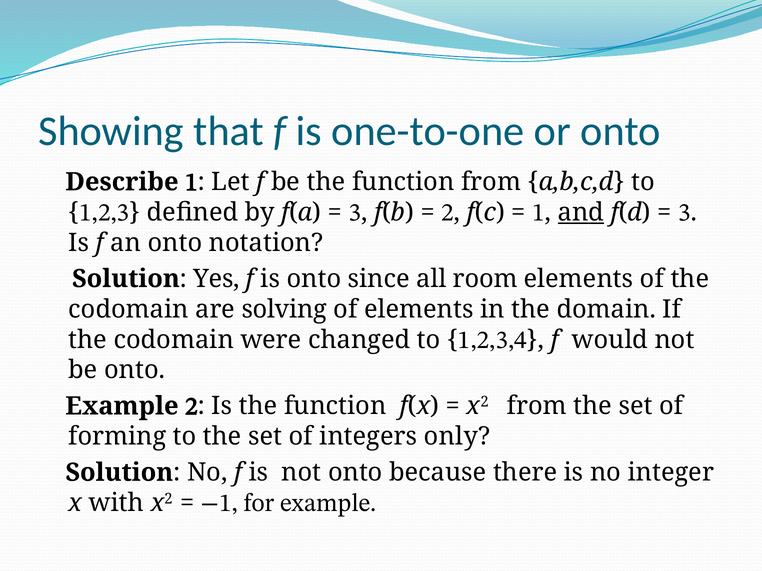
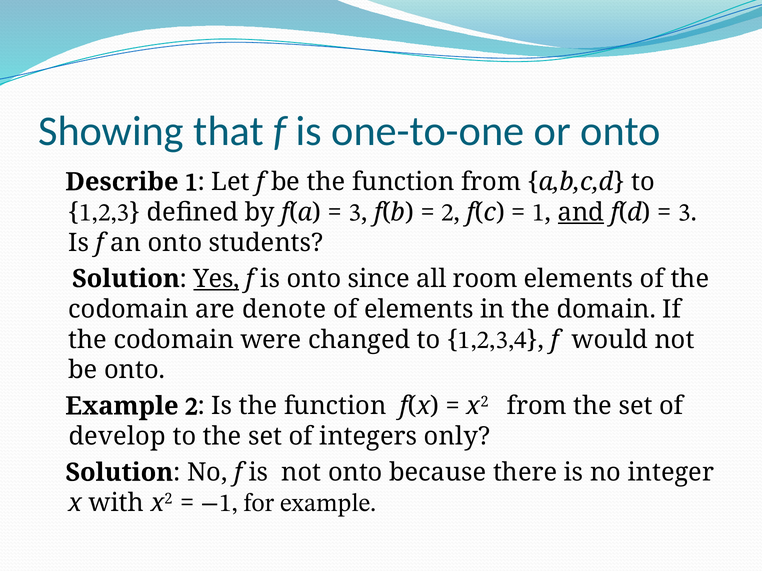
notation: notation -> students (266, 243)
Yes underline: none -> present (217, 279)
solving: solving -> denote (284, 309)
forming: forming -> develop (117, 437)
